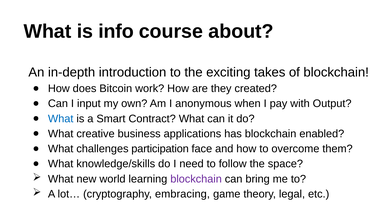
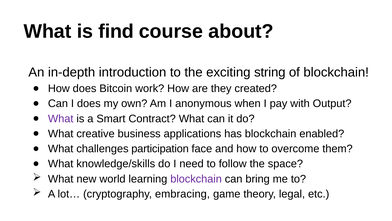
info: info -> find (116, 31)
takes: takes -> string (270, 72)
I input: input -> does (89, 103)
What colour: blue -> purple (61, 118)
